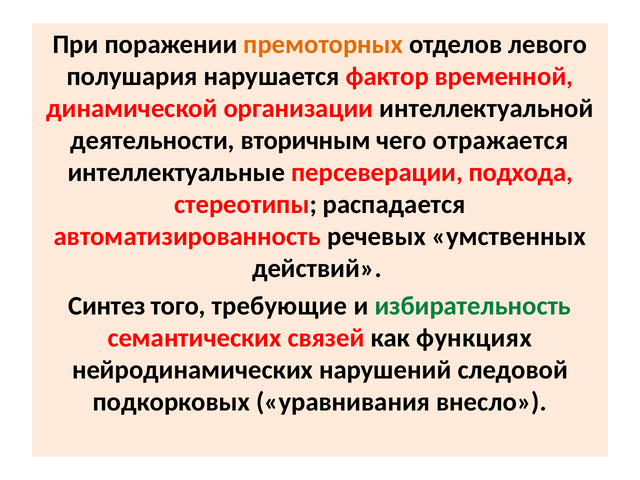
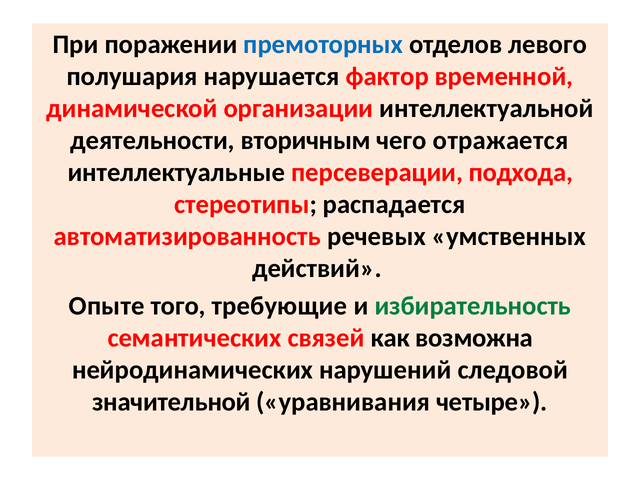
премоторных colour: orange -> blue (323, 44)
Синтез: Синтез -> Опыте (107, 306)
функциях: функциях -> возможна (474, 338)
подкорковых: подкорковых -> значительной (171, 402)
внесло: внесло -> четыре (492, 402)
